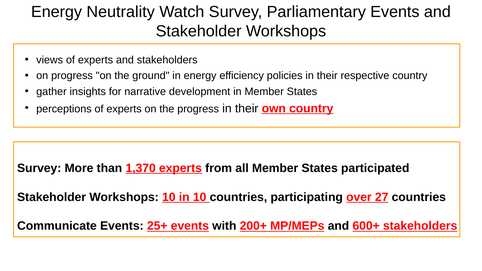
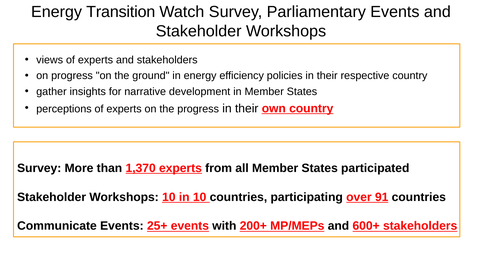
Neutrality: Neutrality -> Transition (121, 12)
27: 27 -> 91 (382, 197)
